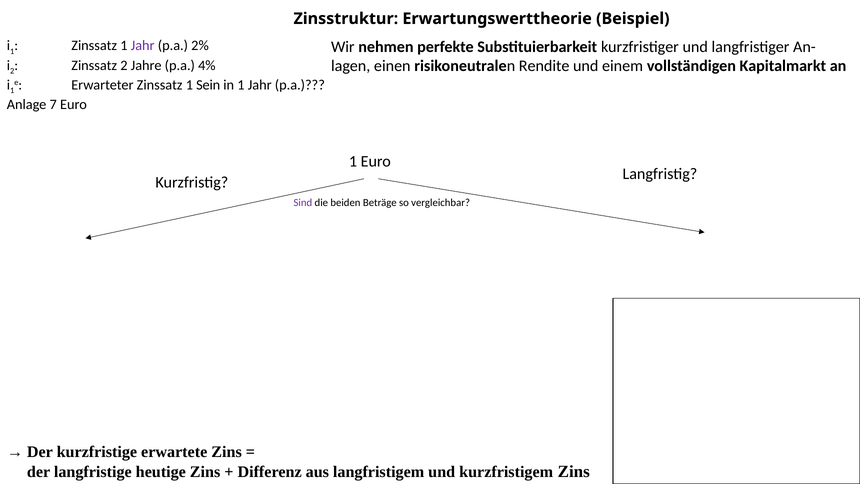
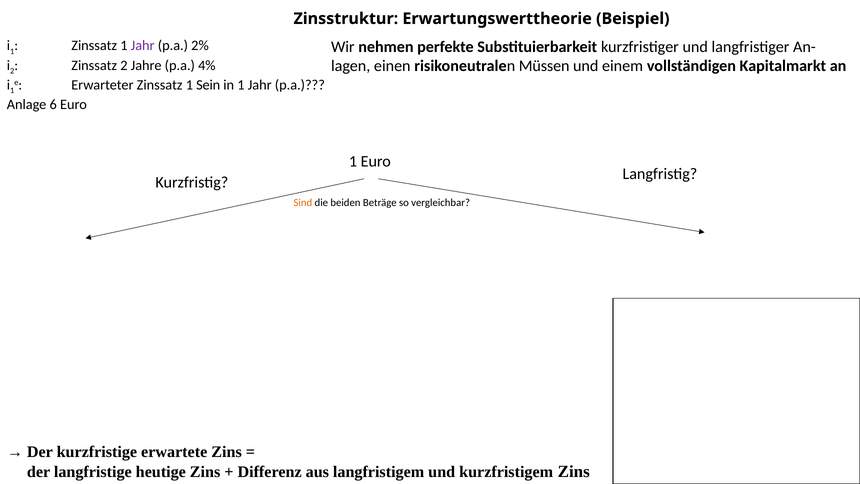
Rendite: Rendite -> Müssen (544, 66)
7: 7 -> 6 (53, 104)
Sind colour: purple -> orange (303, 203)
